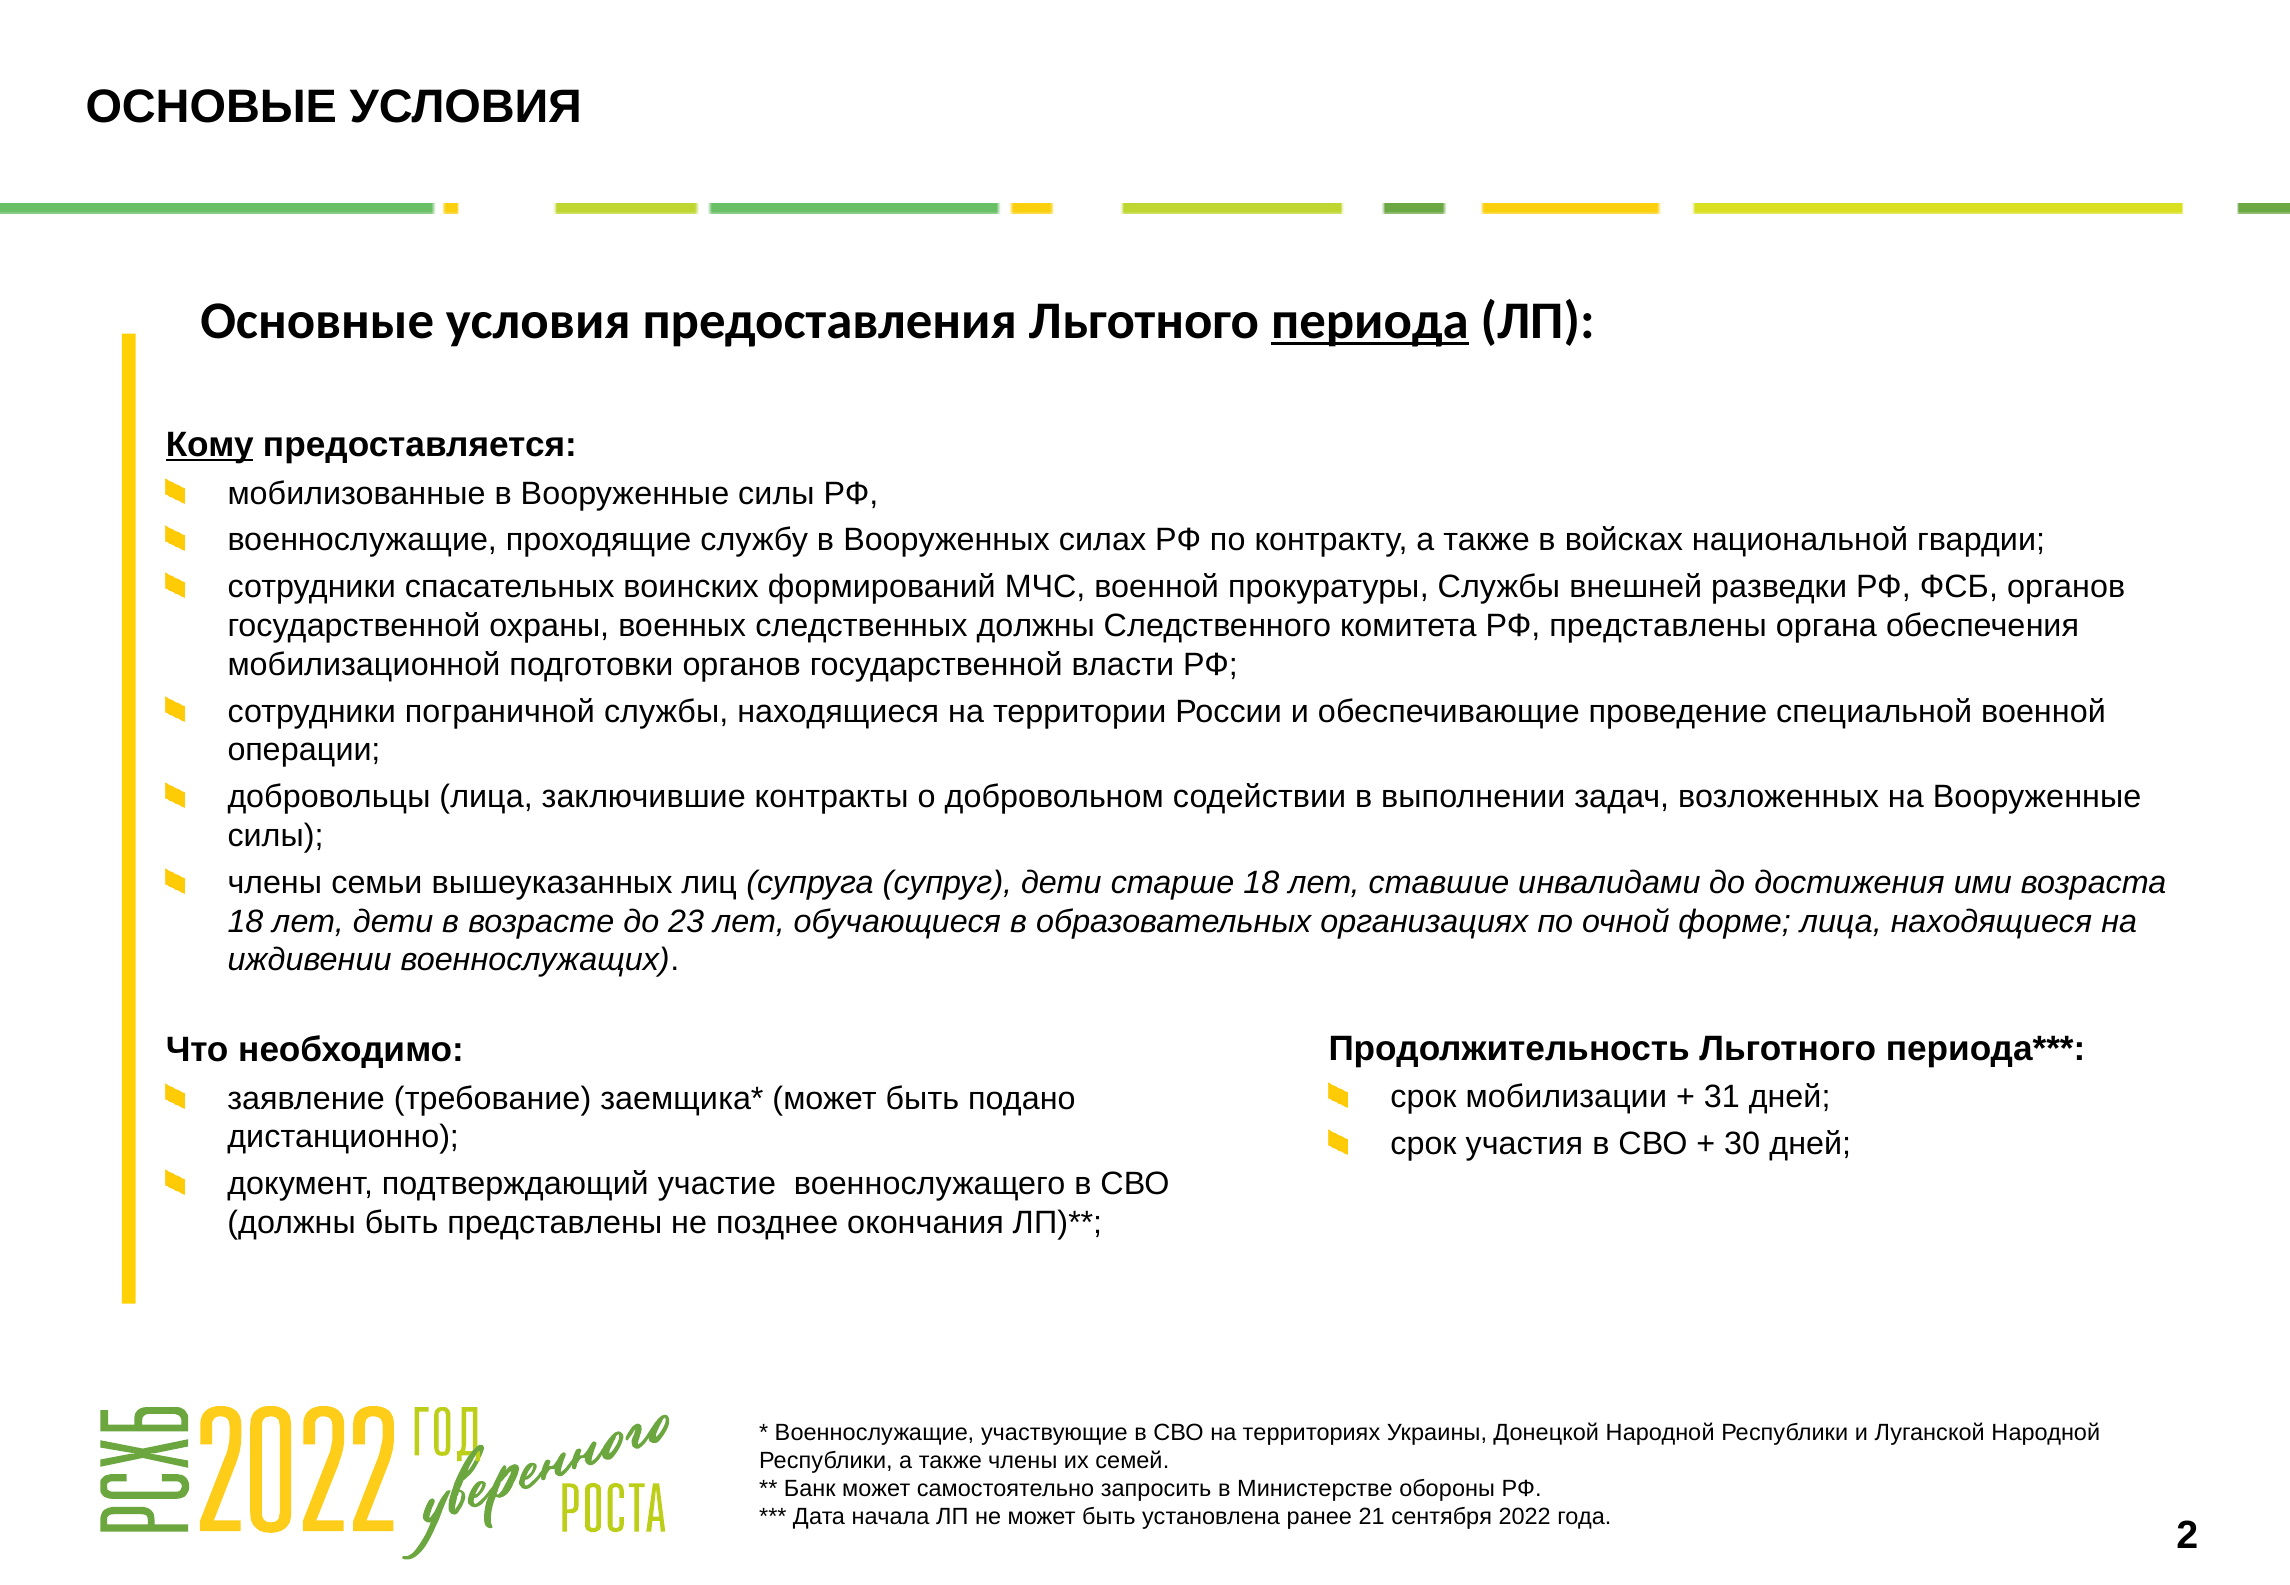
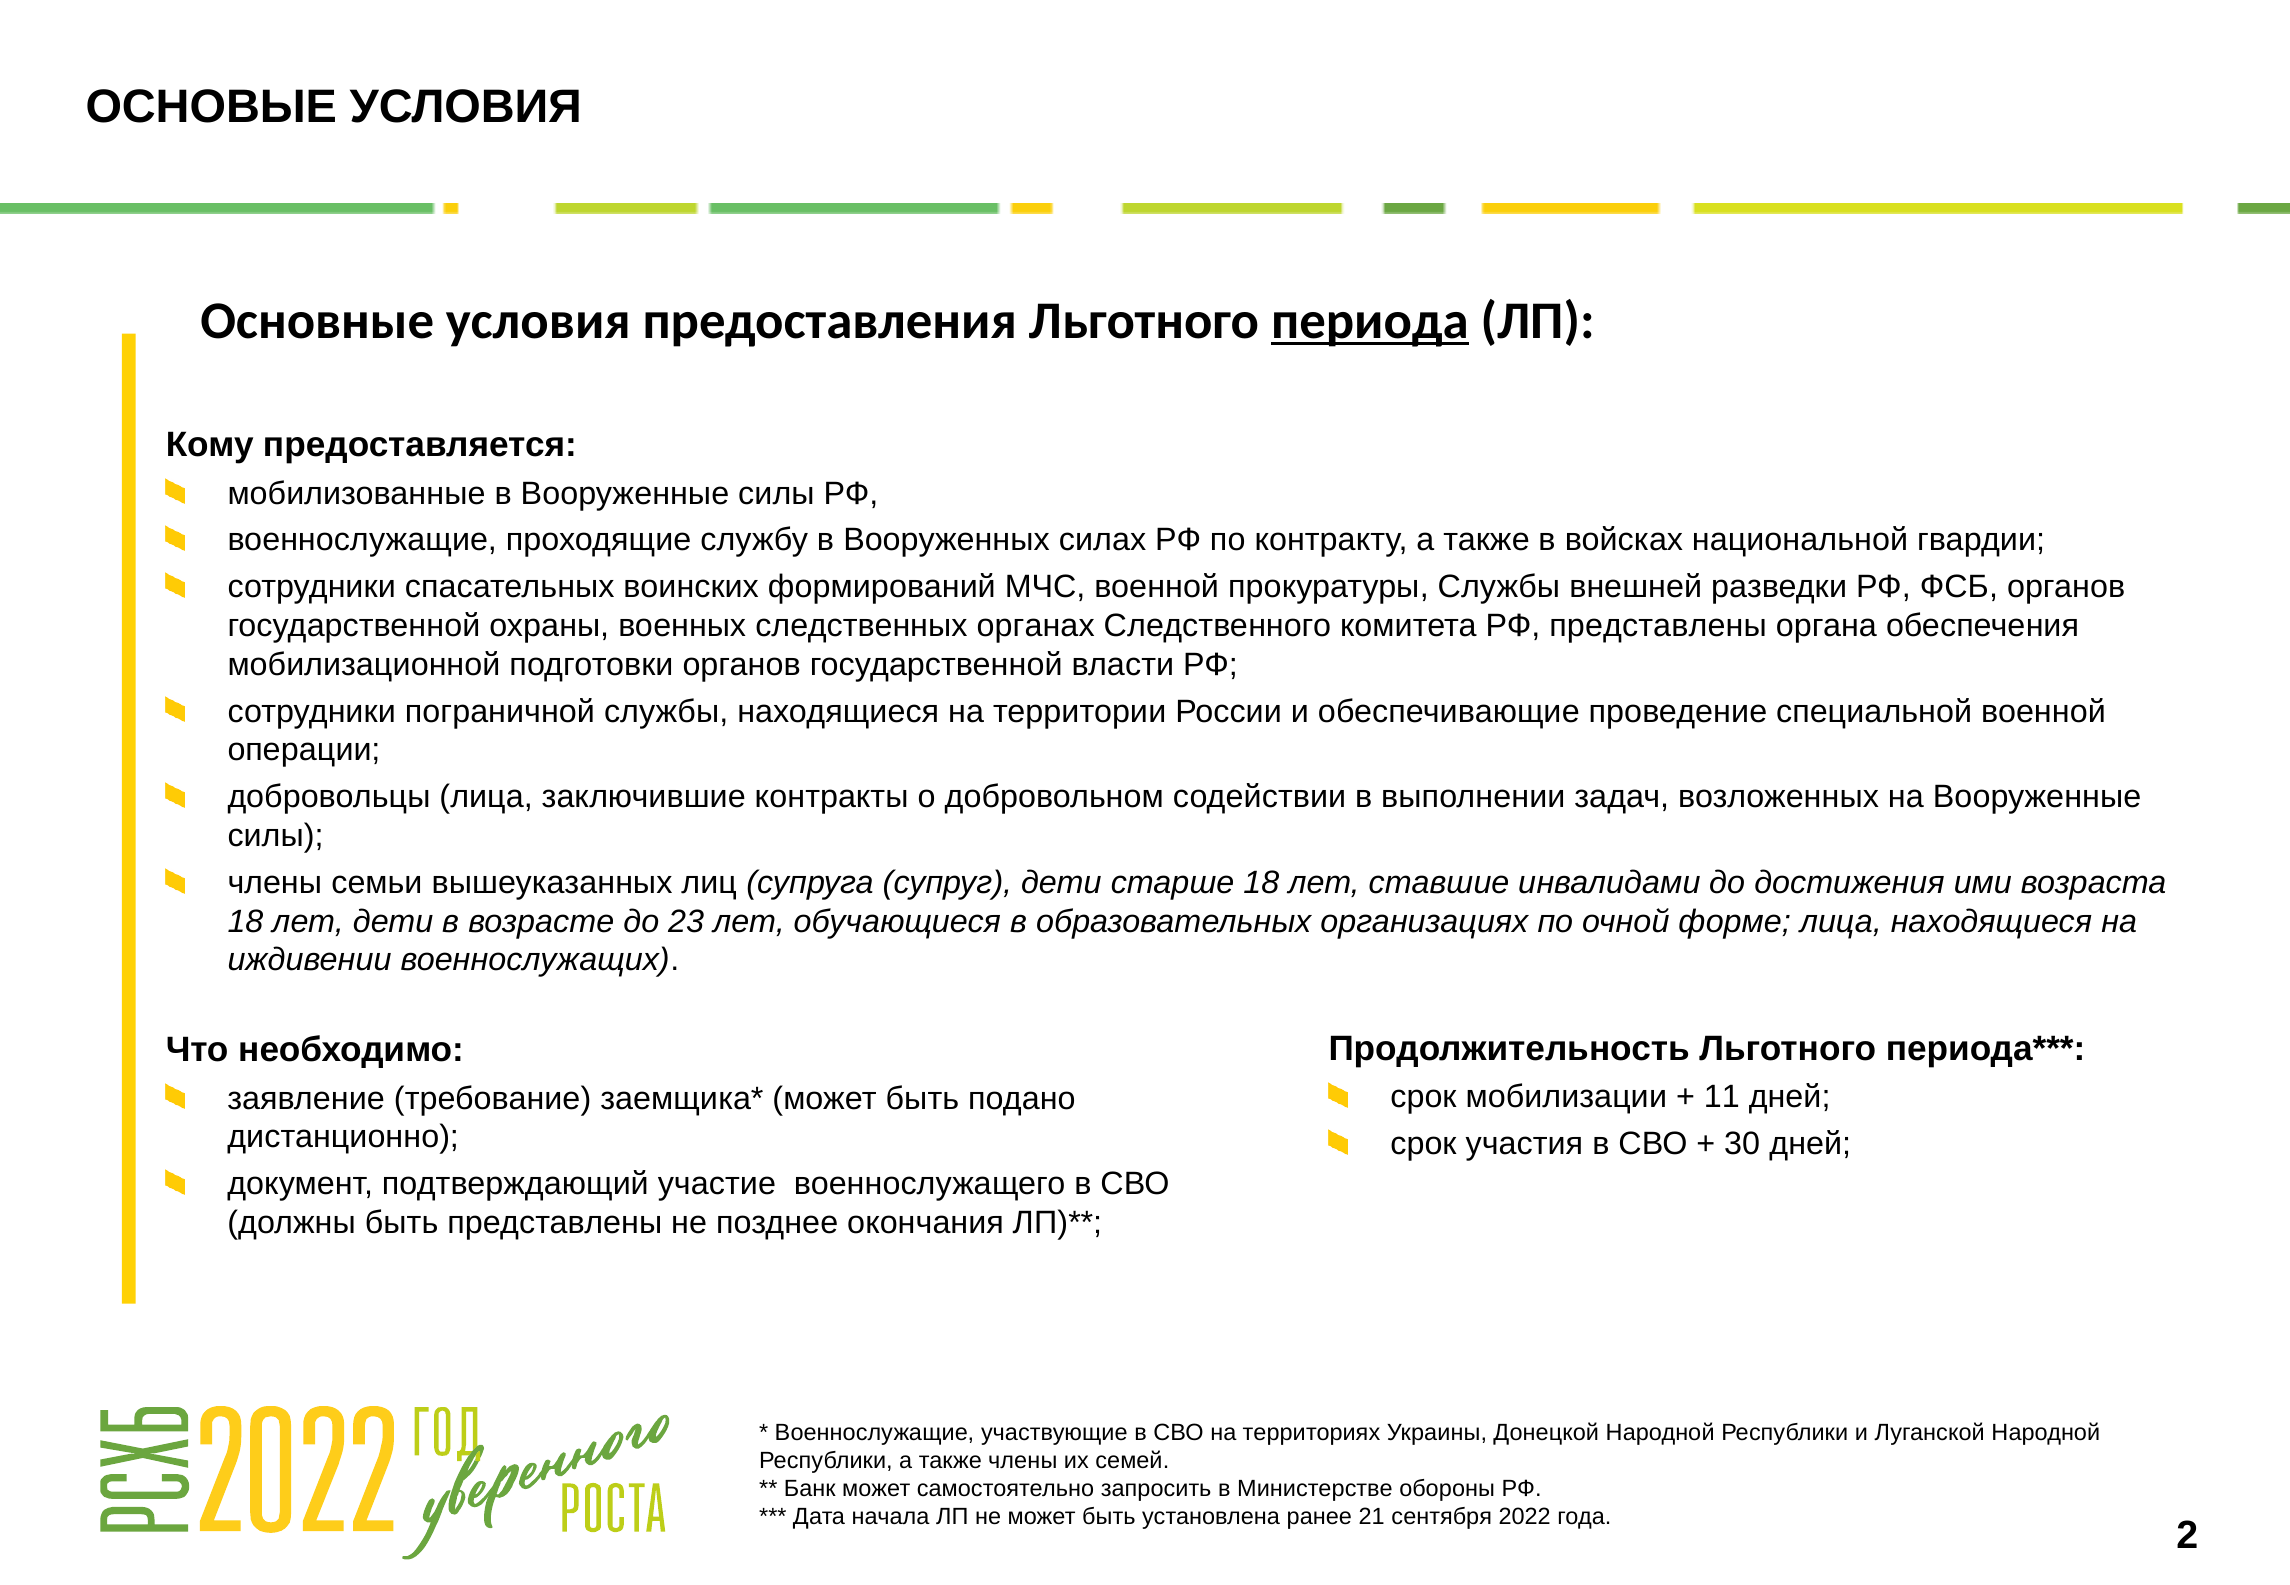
Кому underline: present -> none (210, 445)
следственных должны: должны -> органах (1036, 626)
31: 31 -> 11 (1722, 1098)
